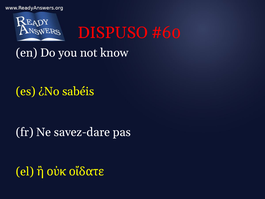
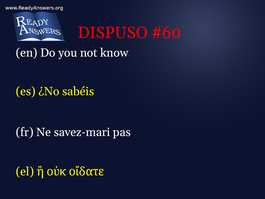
savez-dare: savez-dare -> savez-mari (82, 132)
